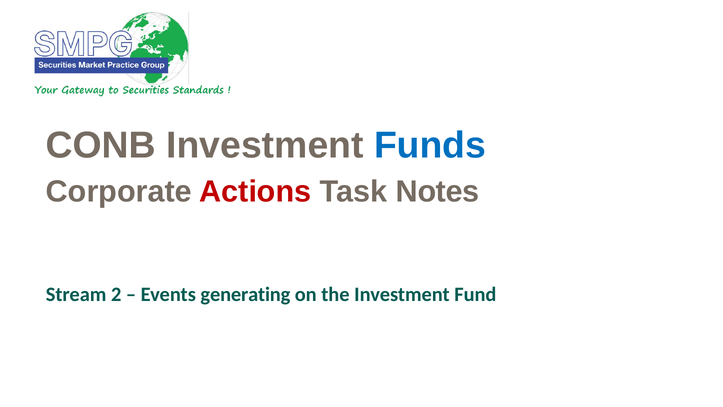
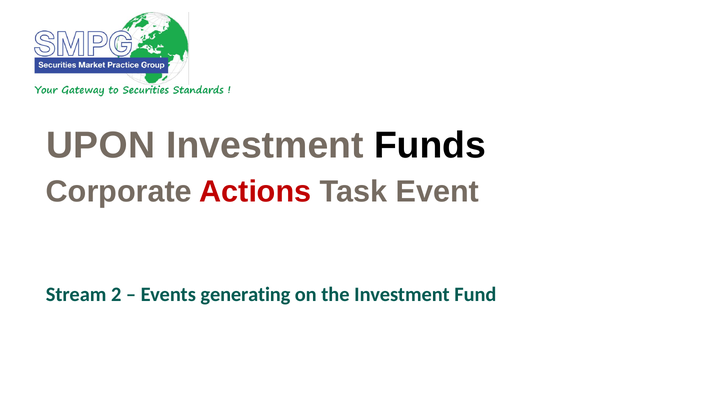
CONB: CONB -> UPON (101, 145)
Funds colour: blue -> black (430, 145)
Notes: Notes -> Event (437, 192)
